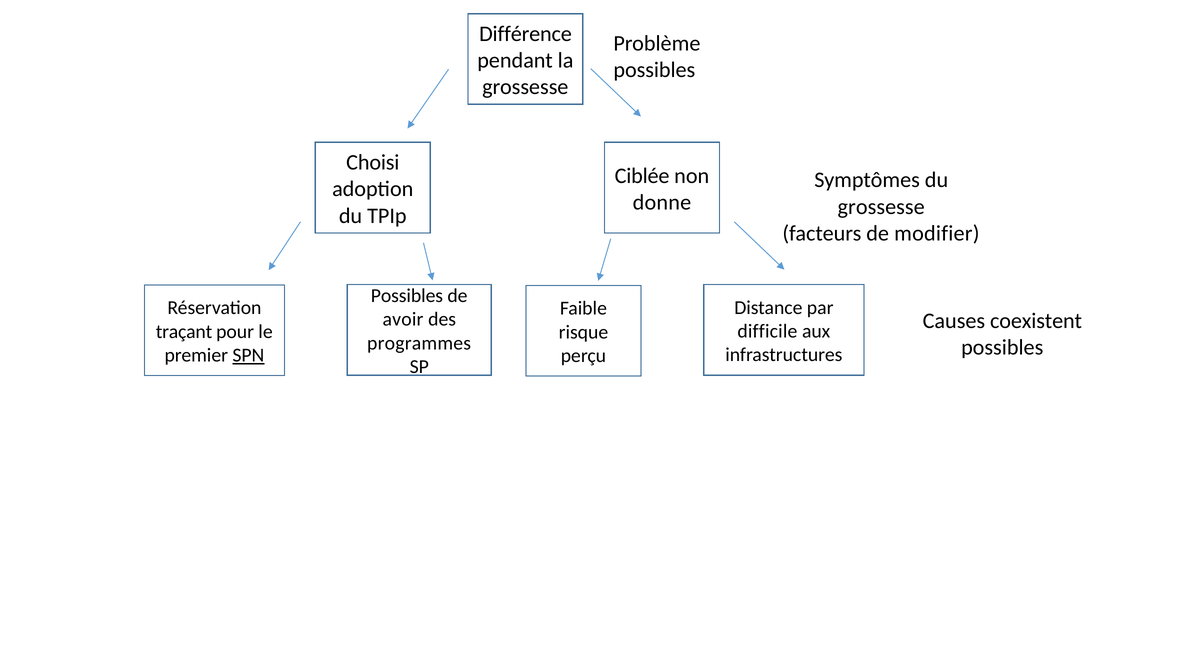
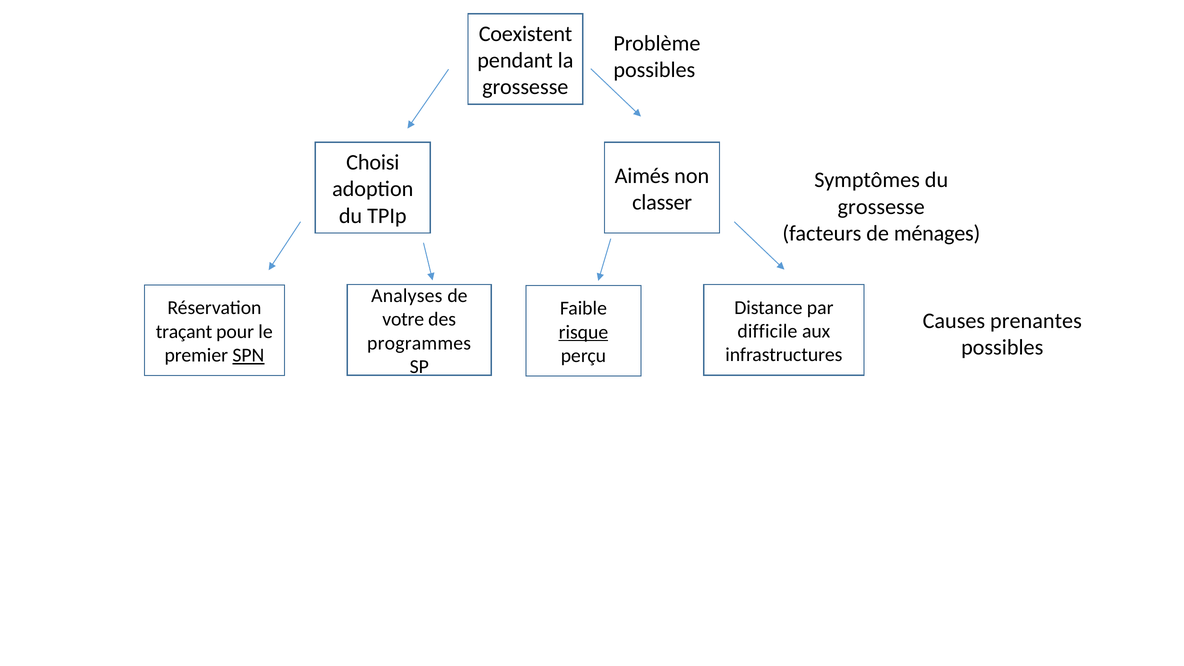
Différence: Différence -> Coexistent (525, 34)
Ciblée: Ciblée -> Aimés (642, 176)
donne: donne -> classer (662, 202)
modifier: modifier -> ménages (937, 233)
Possibles: Possibles -> Analyses (407, 296)
avoir: avoir -> votre (403, 319)
coexistent: coexistent -> prenantes (1036, 321)
risque underline: none -> present (583, 332)
